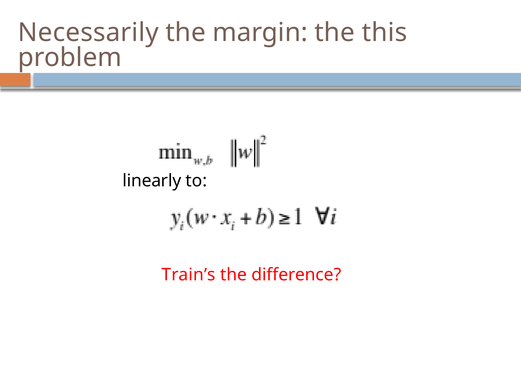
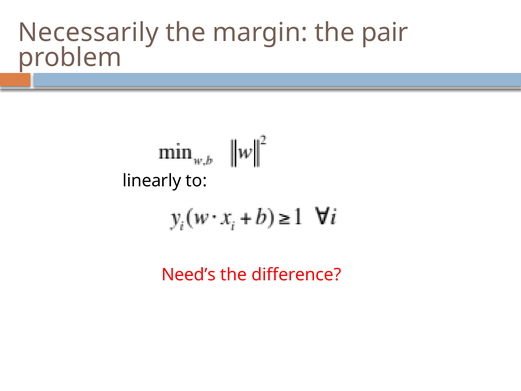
this: this -> pair (385, 33)
Train’s: Train’s -> Need’s (189, 275)
